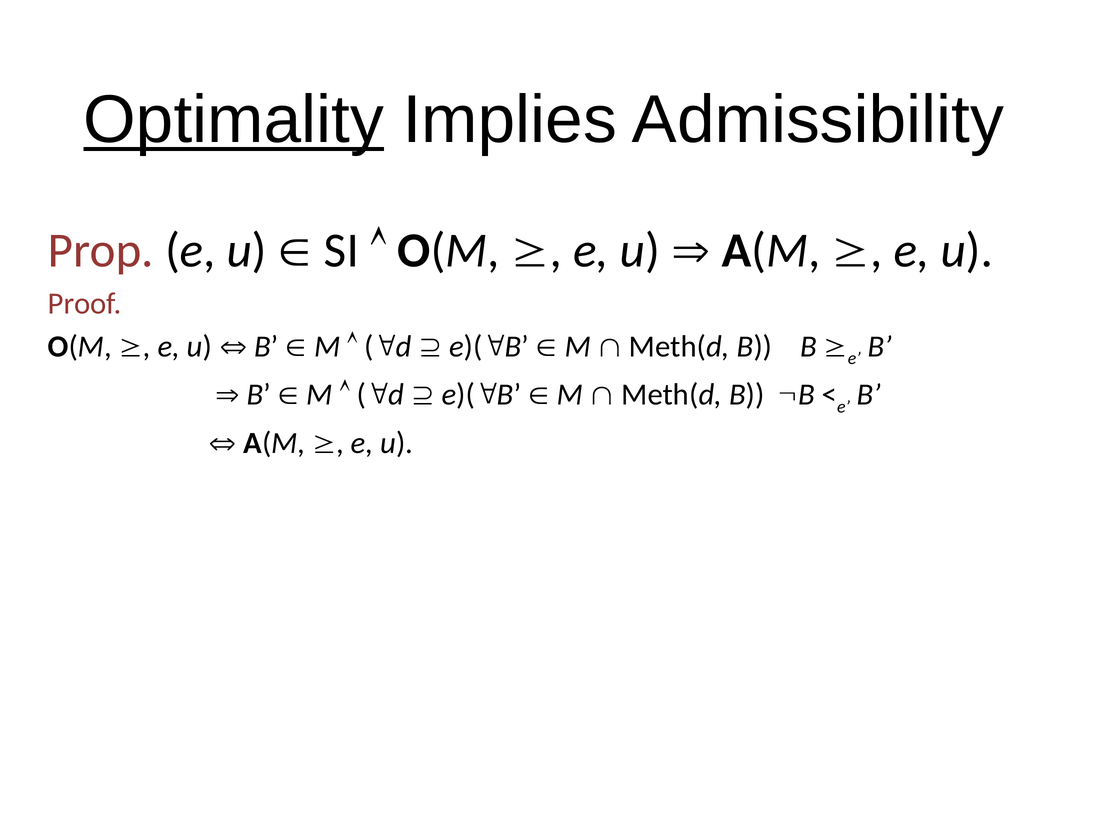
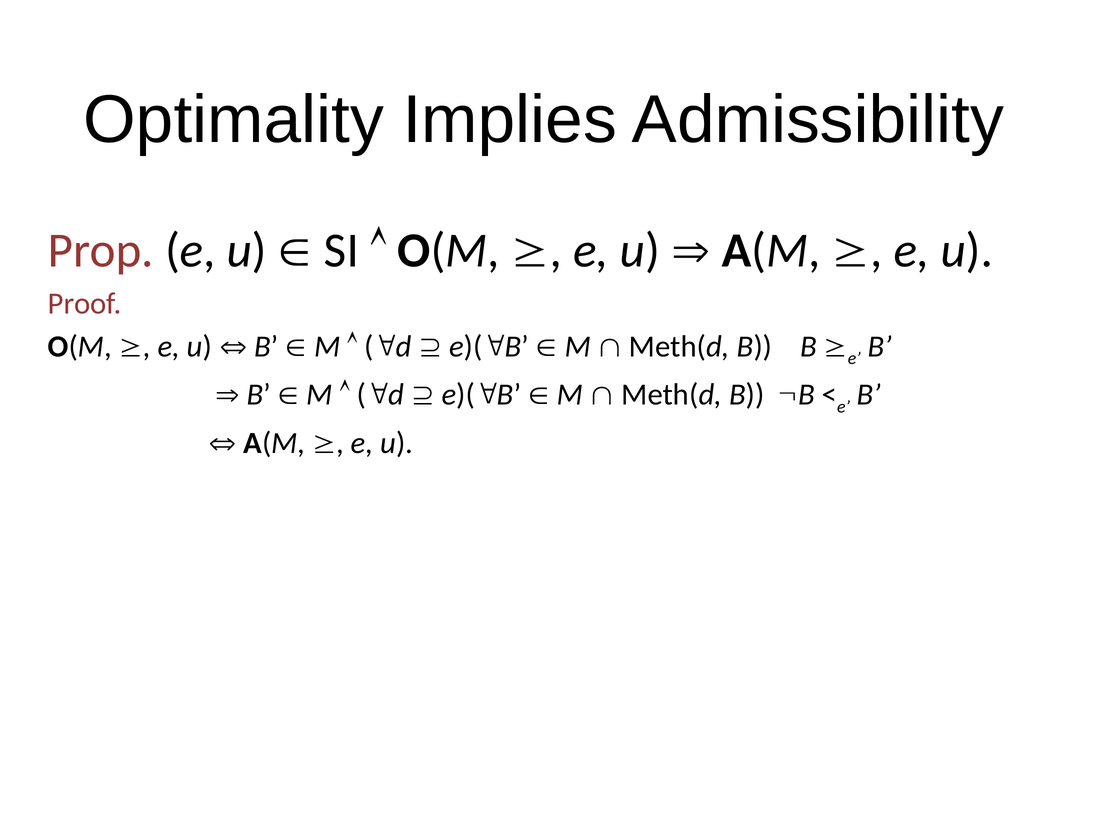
Optimality underline: present -> none (234, 120)
